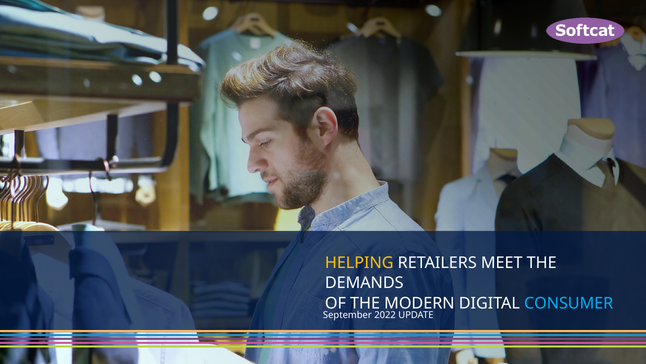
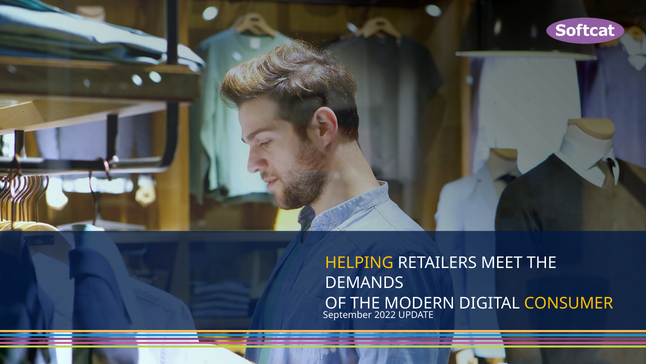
CONSUMER colour: light blue -> yellow (569, 303)
